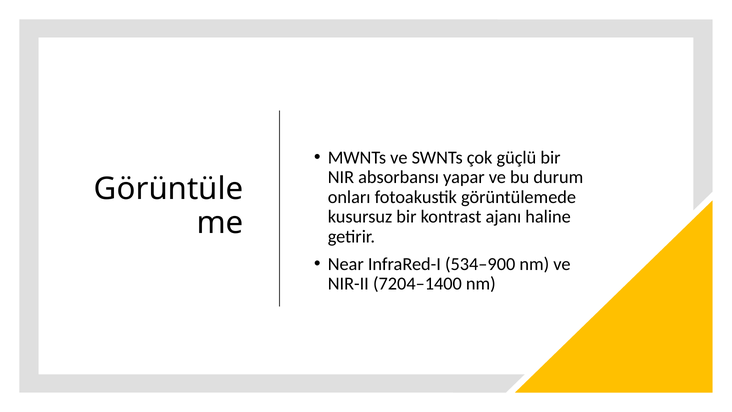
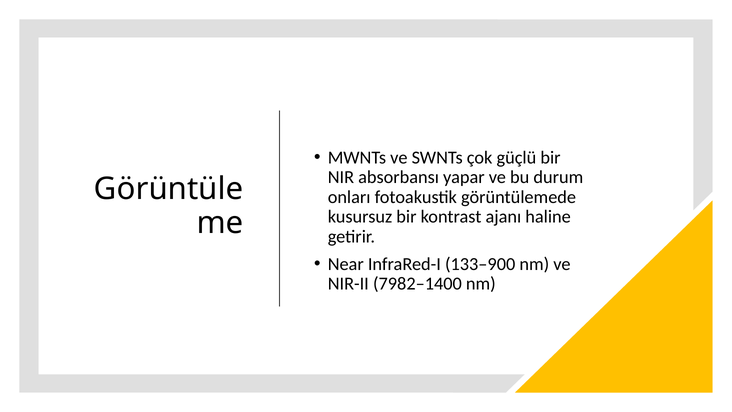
534–900: 534–900 -> 133–900 (480, 264)
7204–1400: 7204–1400 -> 7982–1400 (417, 284)
